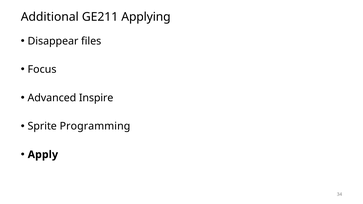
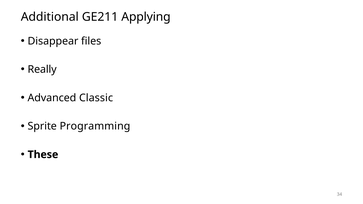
Focus: Focus -> Really (42, 69)
Inspire: Inspire -> Classic (96, 98)
Apply: Apply -> These (43, 155)
